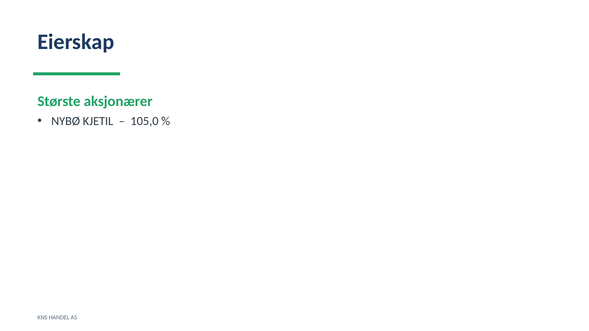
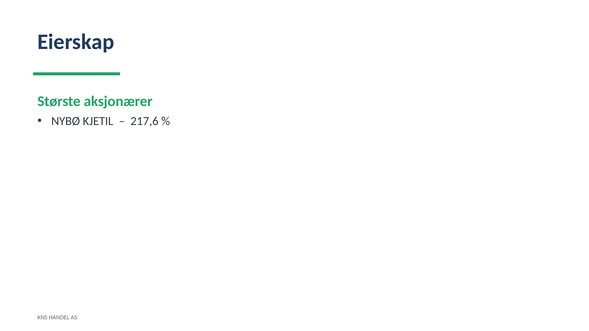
105,0: 105,0 -> 217,6 (144, 121)
